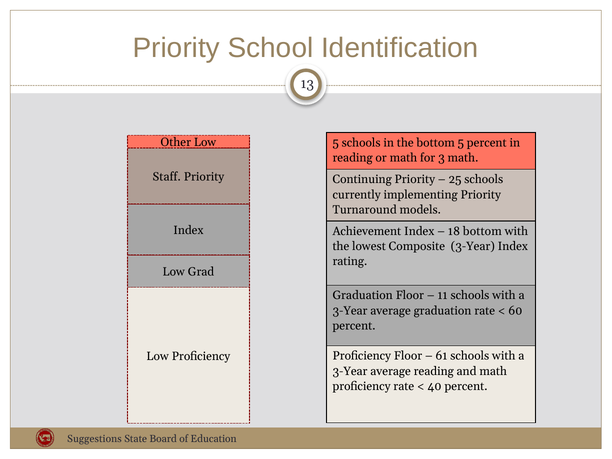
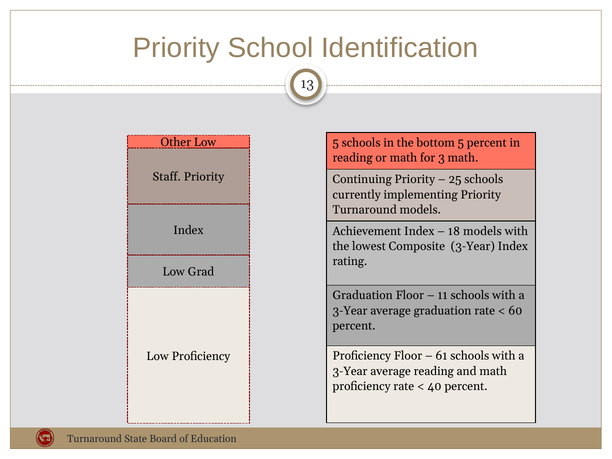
18 bottom: bottom -> models (482, 231)
Suggestions: Suggestions -> Turnaround (95, 439)
